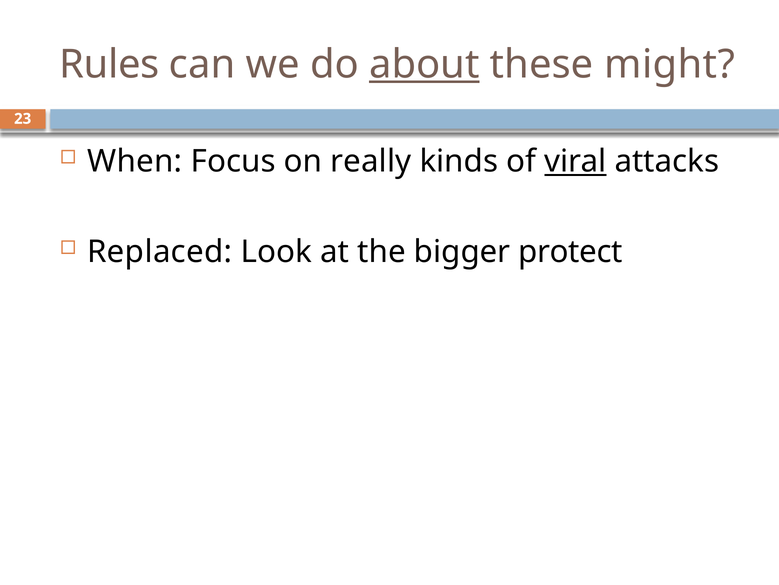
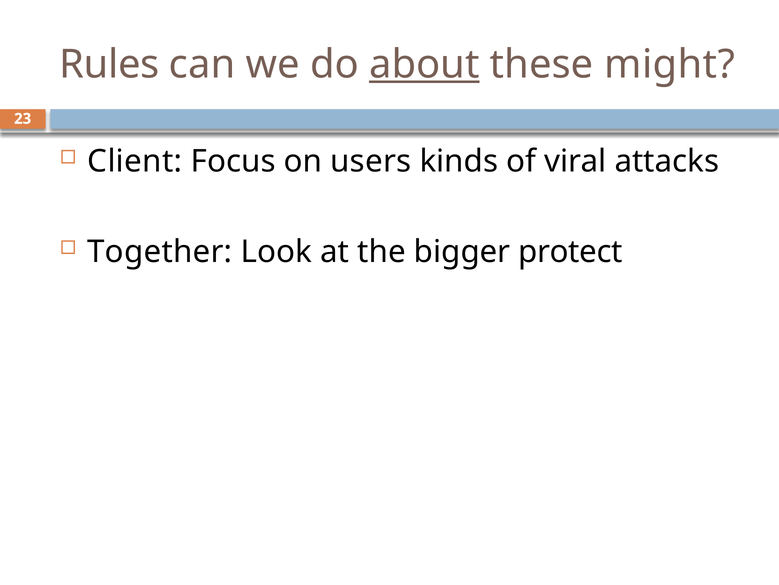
When: When -> Client (135, 161)
really: really -> users (371, 161)
viral underline: present -> none (575, 161)
Replaced: Replaced -> Together (160, 252)
